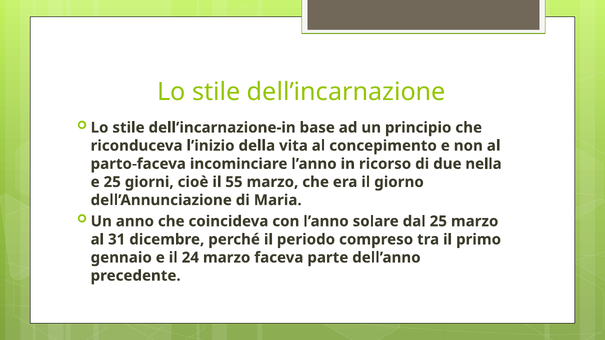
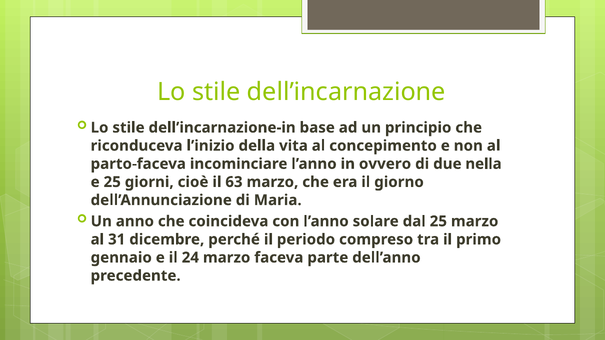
ricorso: ricorso -> ovvero (385, 164)
55: 55 -> 63 (234, 182)
